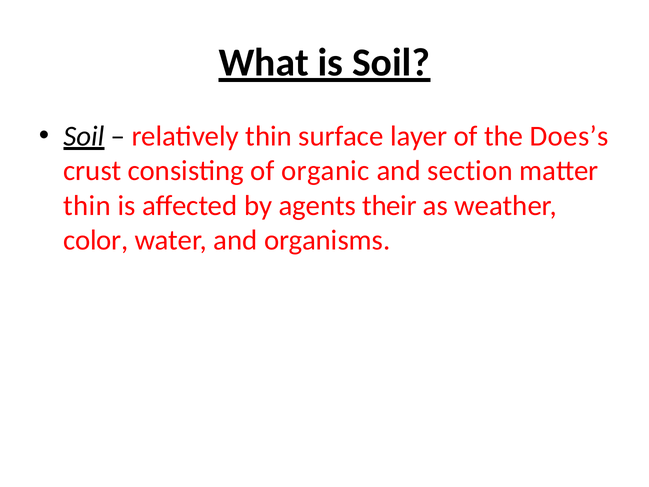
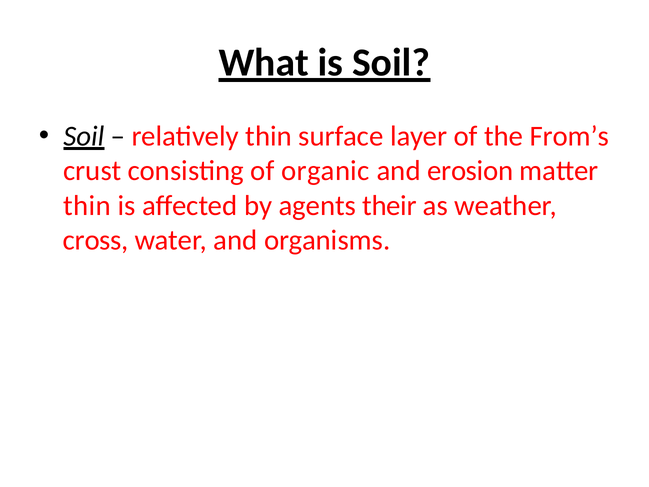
Does’s: Does’s -> From’s (569, 136)
section: section -> erosion (470, 171)
color: color -> cross (96, 240)
